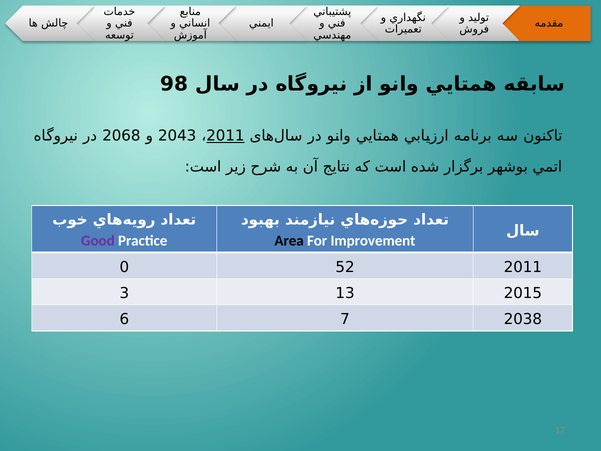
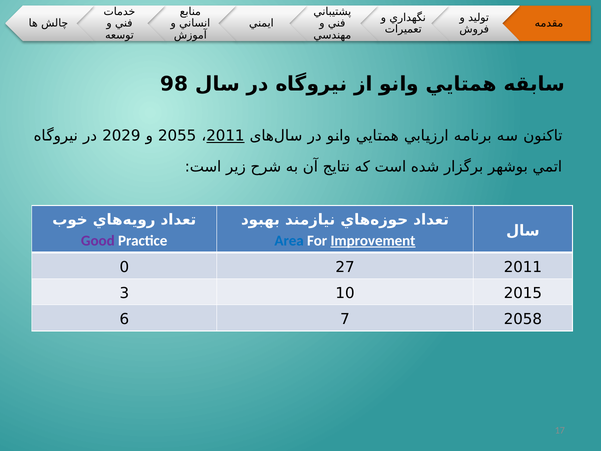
2068: 2068 -> 2029 (121, 136)
2043: 2043 -> 2055 (177, 136)
Area colour: black -> blue (289, 240)
Improvement underline: none -> present (373, 240)
52: 52 -> 27 (345, 267)
13: 13 -> 10 (345, 293)
2038: 2038 -> 2058 (523, 319)
